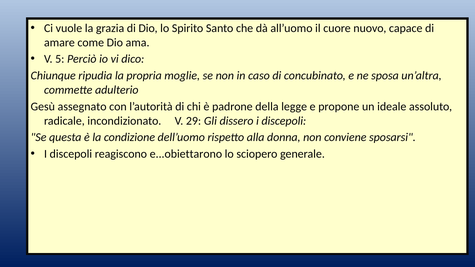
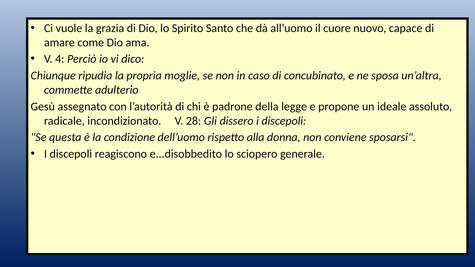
5: 5 -> 4 (60, 59)
29: 29 -> 28 (194, 121)
e...obiettarono: e...obiettarono -> e...disobbedito (186, 154)
